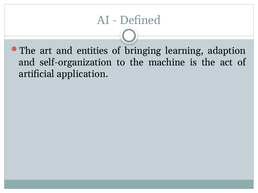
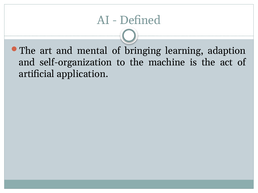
entities: entities -> mental (92, 51)
